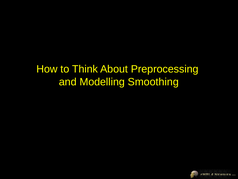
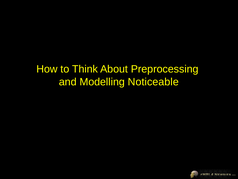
Smoothing: Smoothing -> Noticeable (153, 82)
